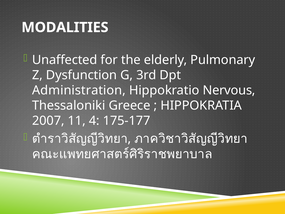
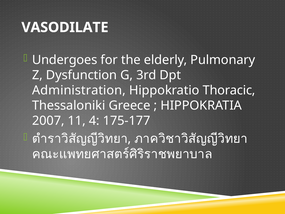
MODALITIES: MODALITIES -> VASODILATE (65, 27)
Unaffected: Unaffected -> Undergoes (65, 60)
Nervous: Nervous -> Thoracic (229, 90)
